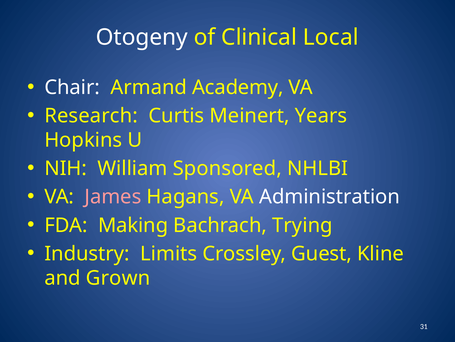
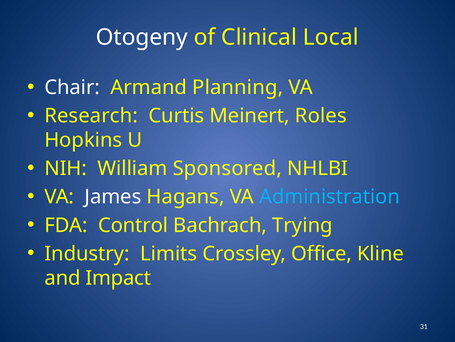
Academy: Academy -> Planning (238, 87)
Years: Years -> Roles (321, 116)
James colour: pink -> white (113, 196)
Administration colour: white -> light blue (330, 196)
Making: Making -> Control (133, 225)
Guest: Guest -> Office (322, 253)
Grown: Grown -> Impact (118, 277)
